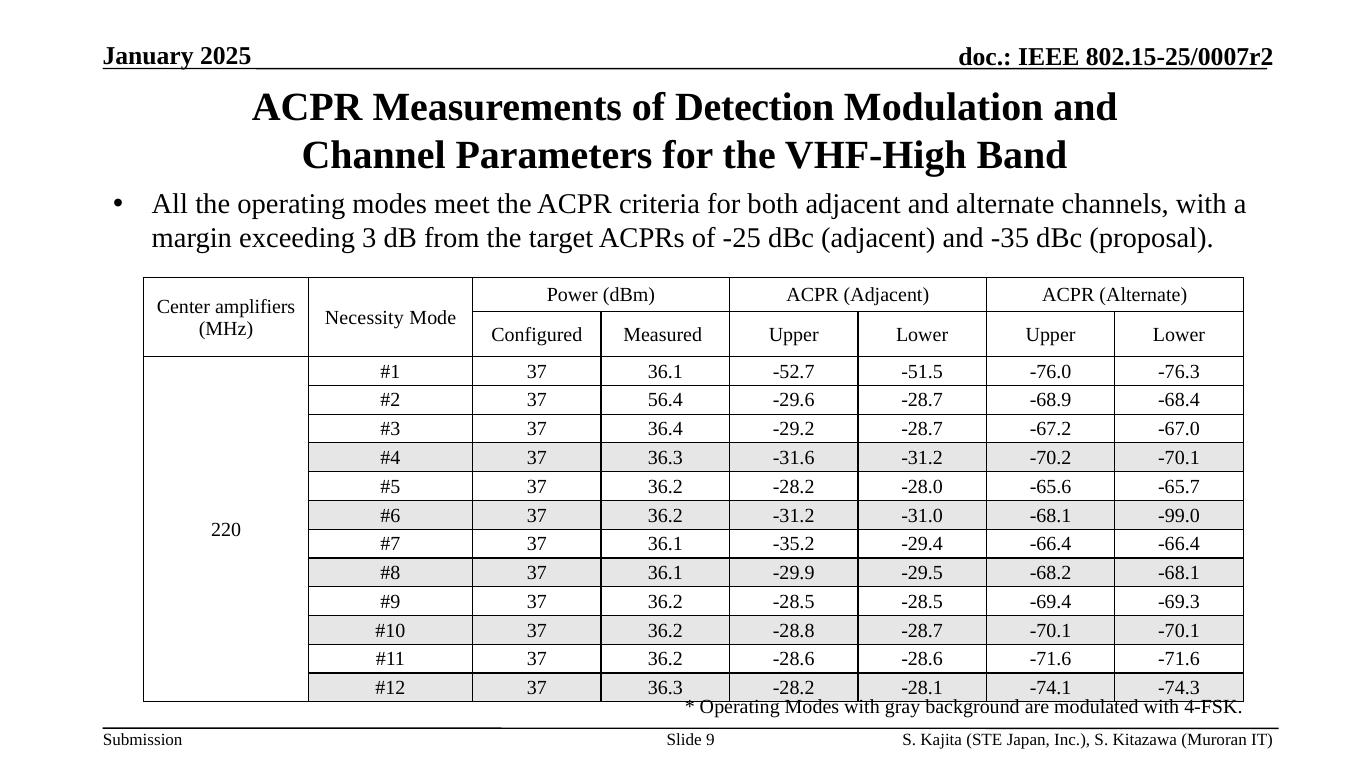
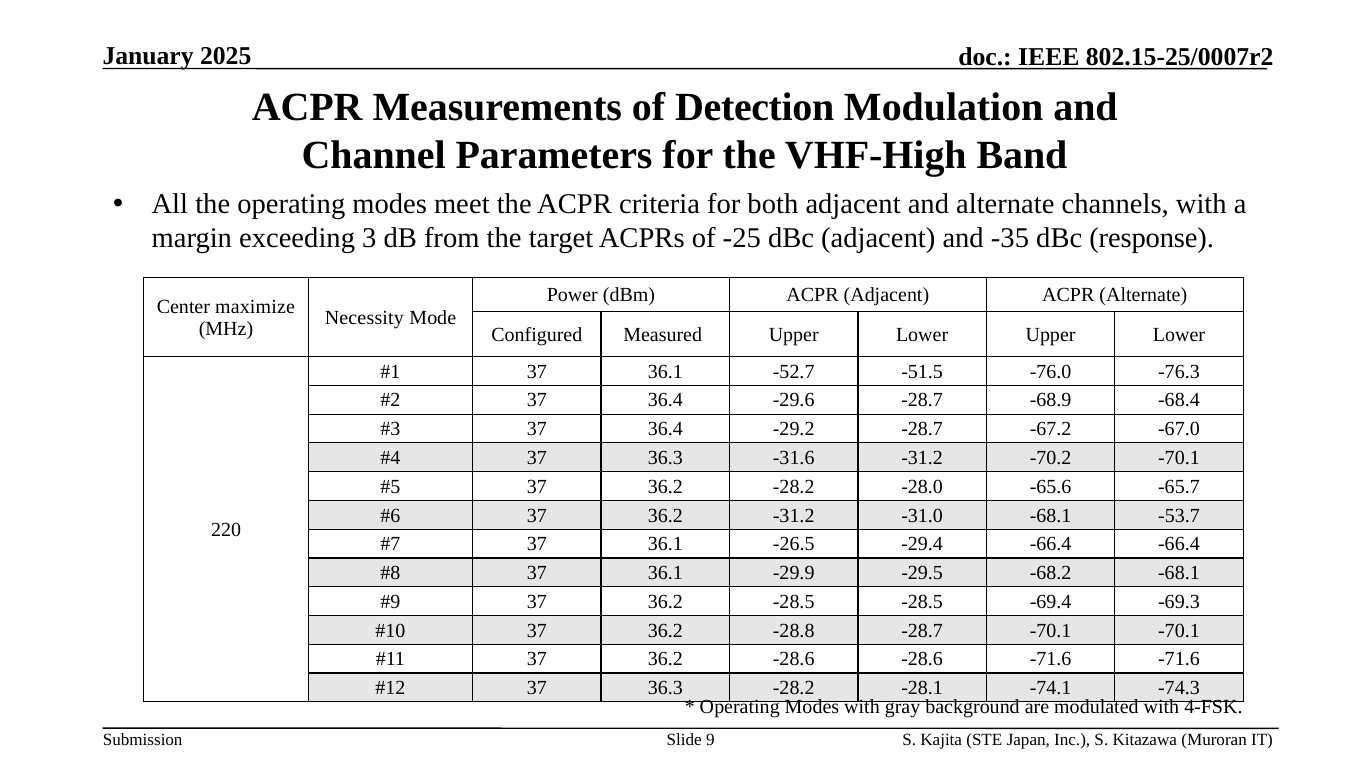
proposal: proposal -> response (1152, 238)
amplifiers: amplifiers -> maximize (255, 306)
56.4: 56.4 -> 36.4 (665, 400)
-99.0: -99.0 -> -53.7 (1179, 515)
-35.2: -35.2 -> -26.5 (794, 544)
